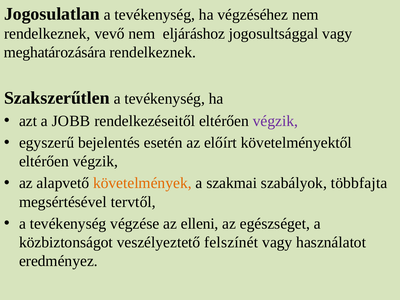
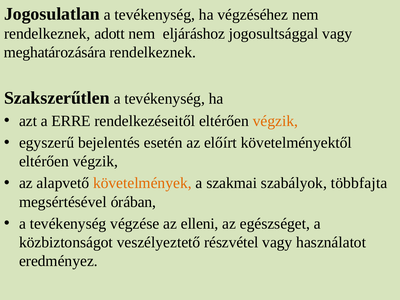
vevő: vevő -> adott (110, 34)
JOBB: JOBB -> ERRE (71, 121)
végzik colour: purple -> orange (275, 121)
tervtől: tervtől -> órában (133, 202)
felszínét: felszínét -> részvétel (231, 242)
